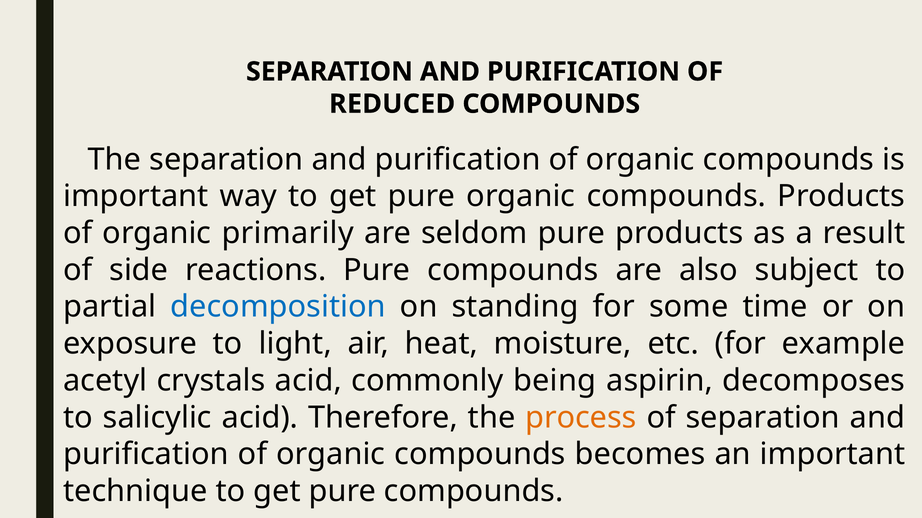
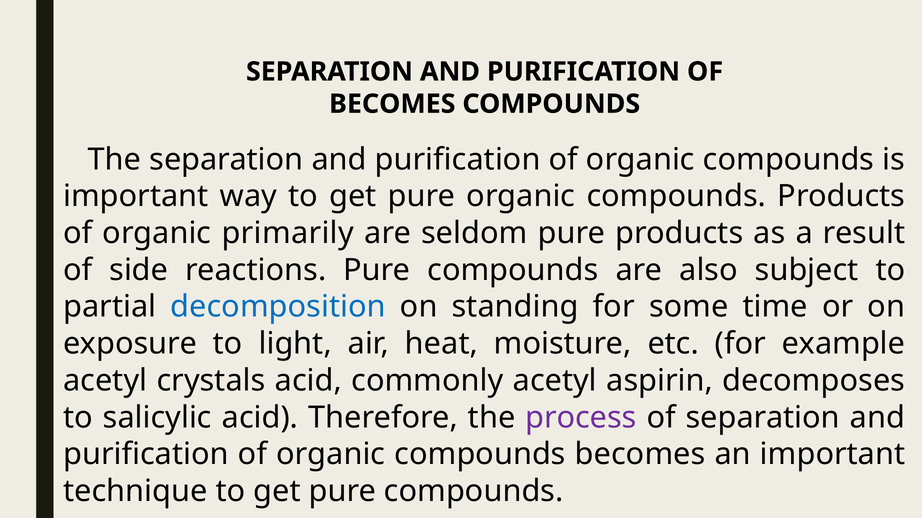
REDUCED: REDUCED -> BECOMES (392, 104)
commonly being: being -> acetyl (555, 381)
process colour: orange -> purple (581, 418)
